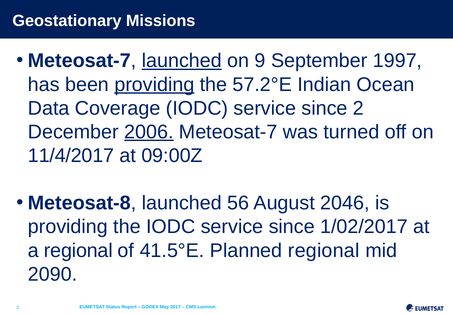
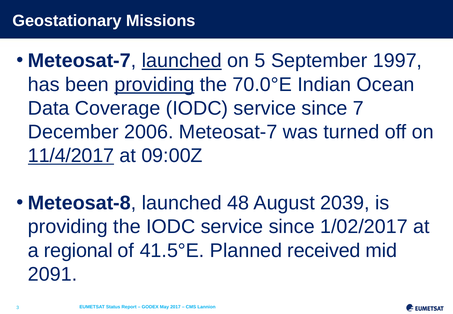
9: 9 -> 5 (260, 61)
57.2°E: 57.2°E -> 70.0°E (262, 84)
2: 2 -> 7 (358, 108)
2006 underline: present -> none (149, 132)
11/4/2017 underline: none -> present (71, 155)
56: 56 -> 48 (238, 203)
2046: 2046 -> 2039 (345, 203)
Planned regional: regional -> received (324, 250)
2090: 2090 -> 2091 (53, 274)
